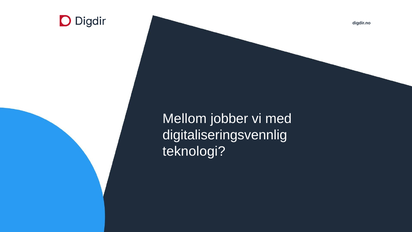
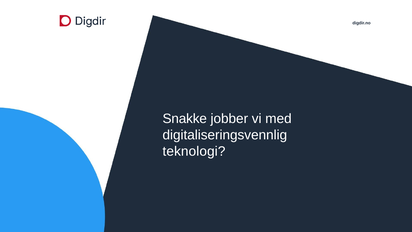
Mellom: Mellom -> Snakke (185, 119)
